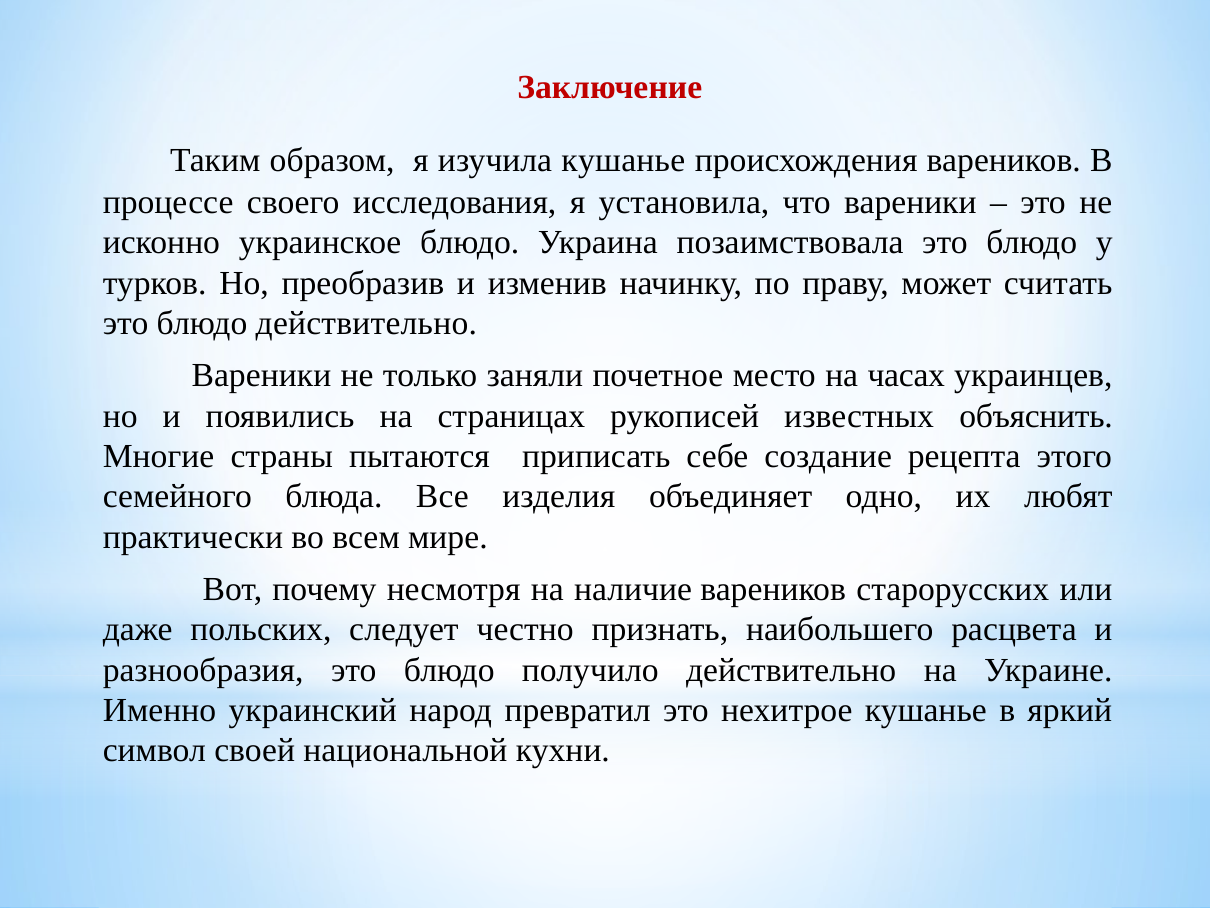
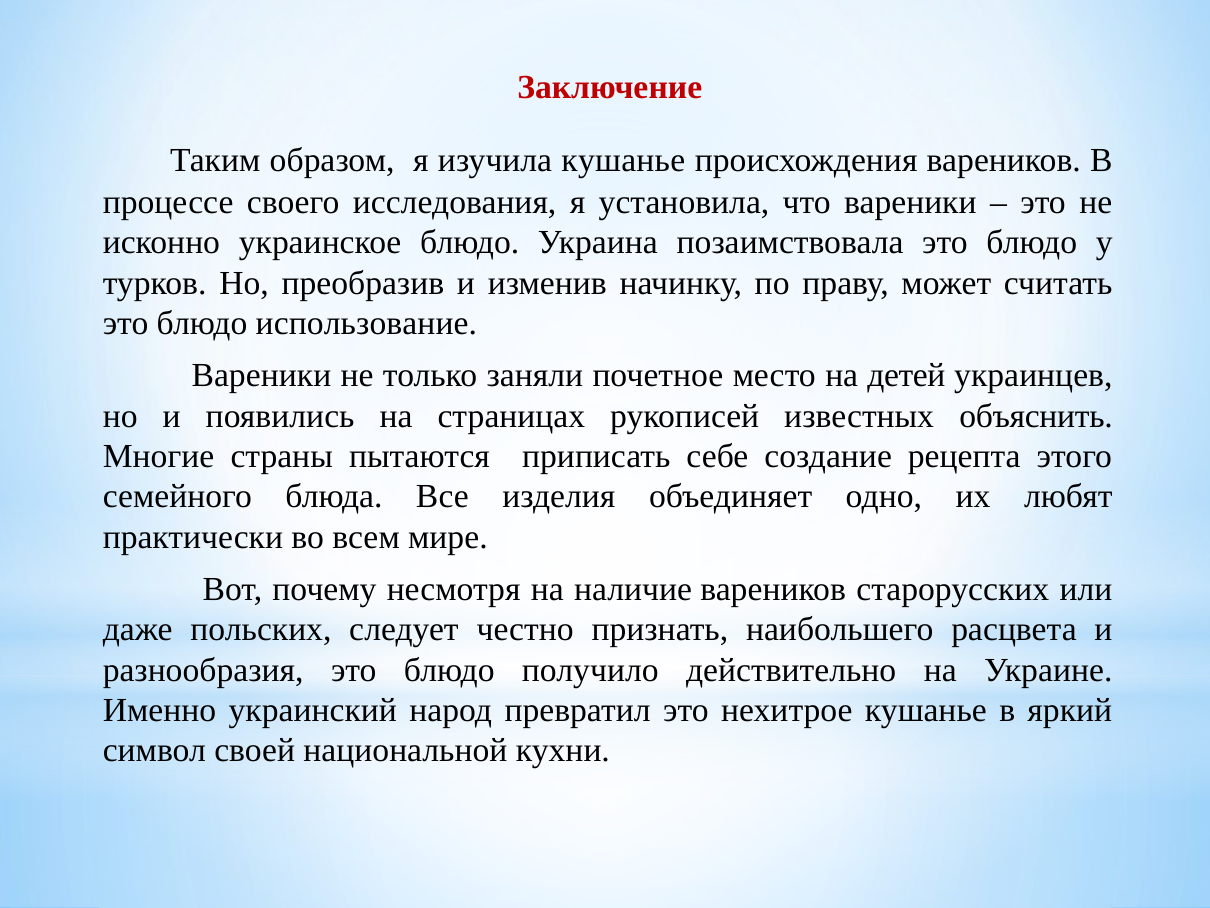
блюдо действительно: действительно -> использование (366, 323)
часах: часах -> детей (906, 375)
